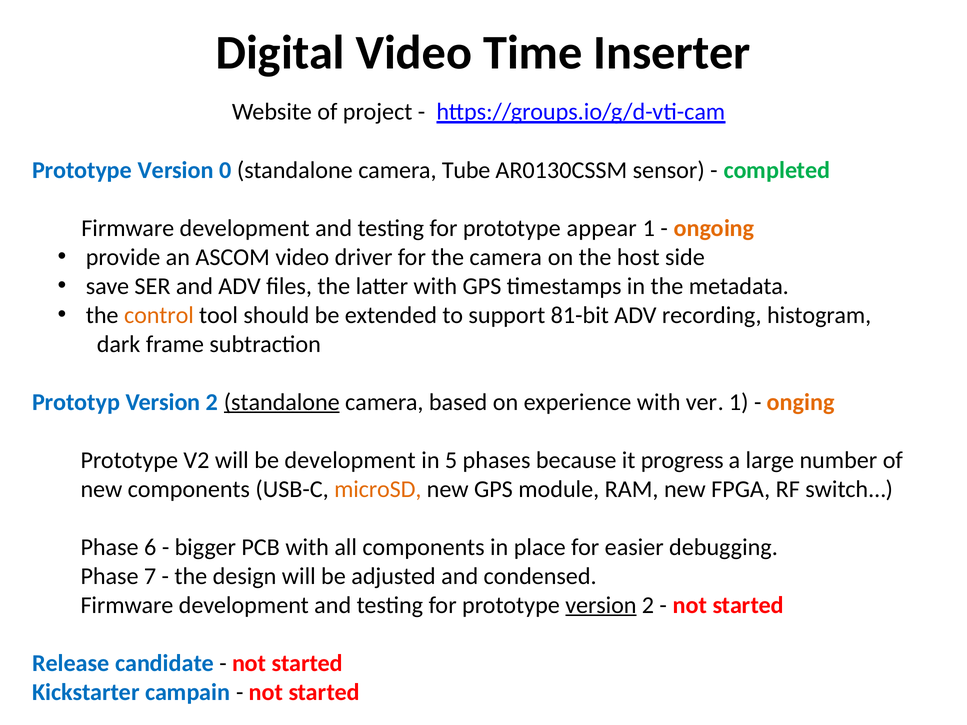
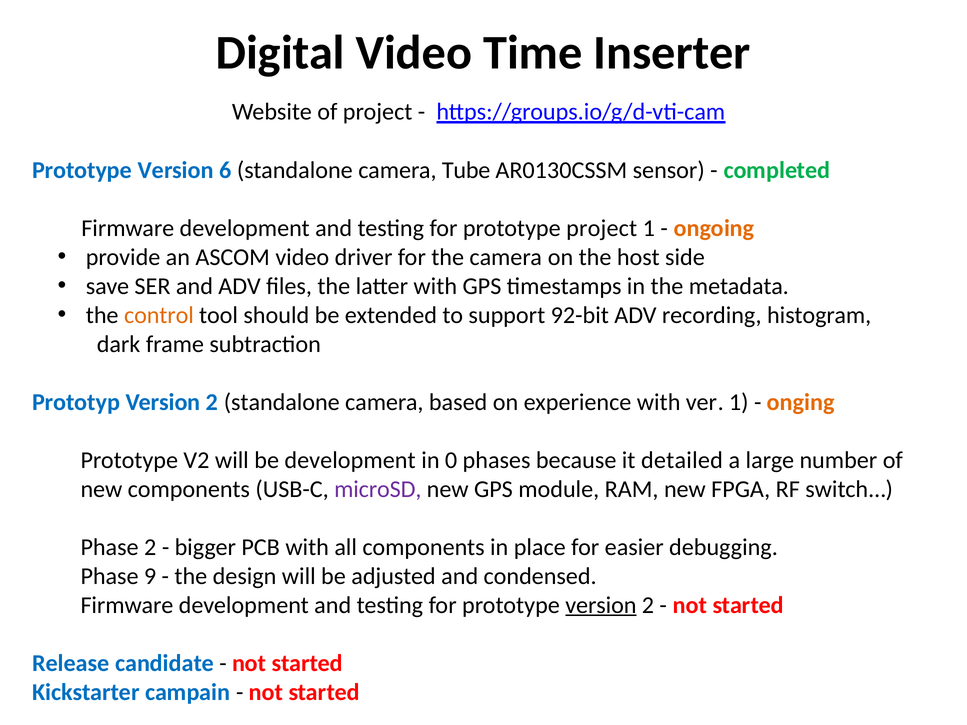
0: 0 -> 6 (225, 170)
prototype appear: appear -> project (602, 228)
81-bit: 81-bit -> 92-bit (580, 315)
standalone underline: present -> none (282, 402)
5: 5 -> 0 (451, 460)
progress: progress -> detailed (682, 460)
microSD colour: orange -> purple (378, 489)
Phase 6: 6 -> 2 (150, 547)
7: 7 -> 9 (150, 576)
